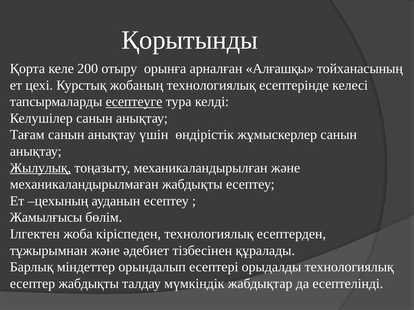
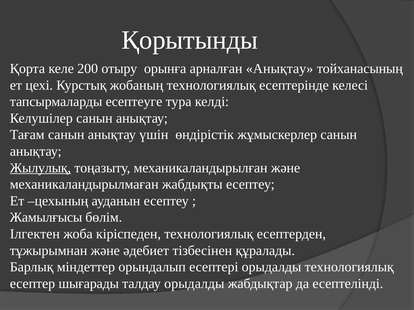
арналған Алғашқы: Алғашқы -> Анықтау (280, 69)
есептеуге underline: present -> none (134, 102)
есептер жабдықты: жабдықты -> шығарады (89, 284)
талдау мүмкіндік: мүмкіндік -> орыдалды (194, 284)
